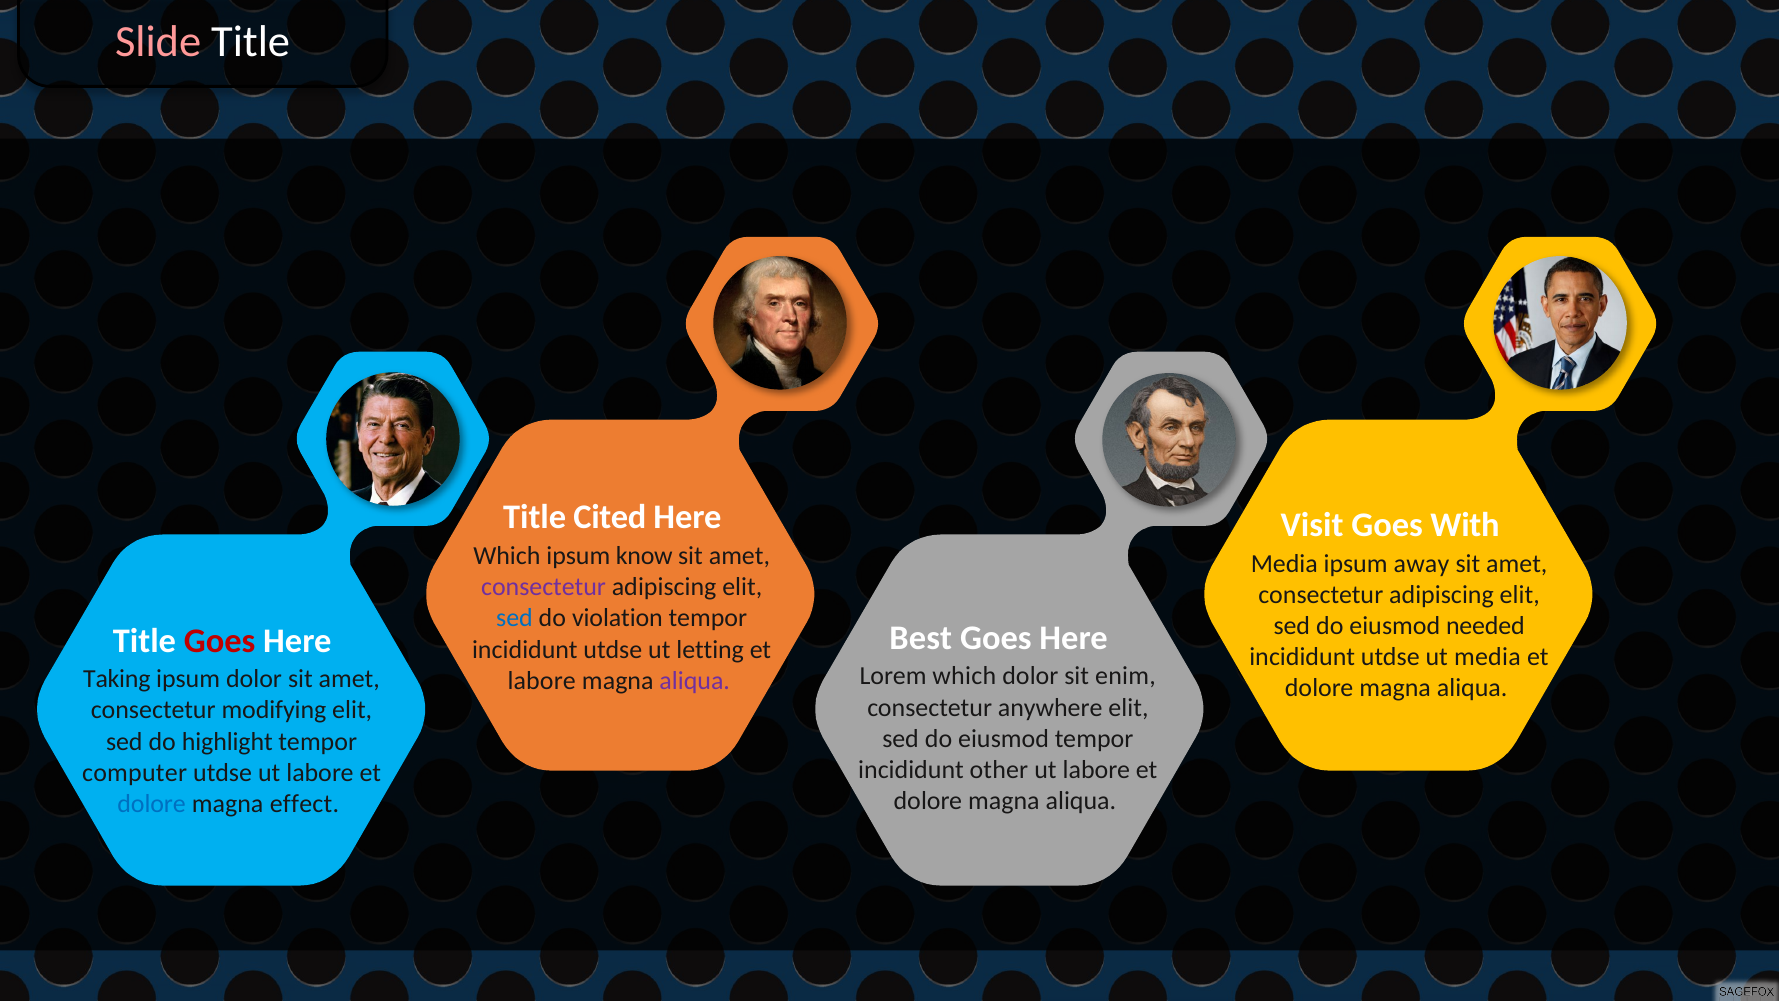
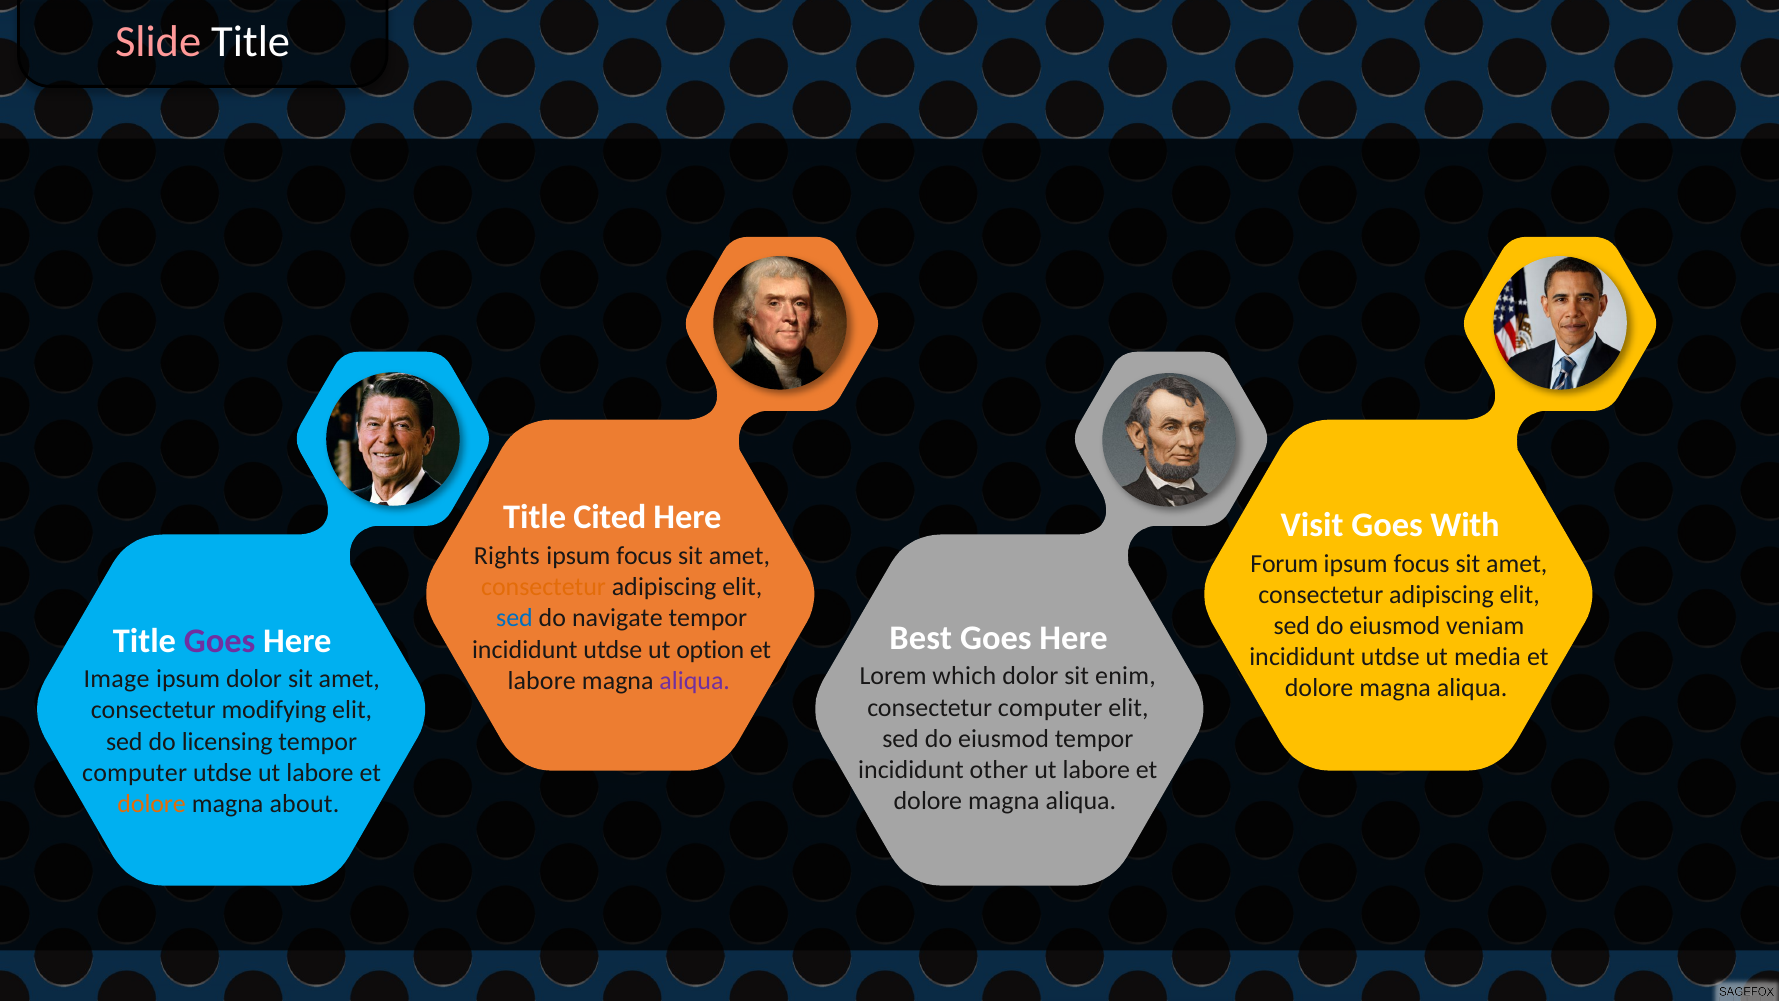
Which: Which -> Rights (507, 556)
know: know -> focus (644, 556)
Media: Media -> Forum (1284, 564)
away: away -> focus (1422, 564)
consectetur colour: purple -> orange (544, 587)
violation: violation -> navigate (617, 618)
needed: needed -> veniam (1485, 626)
Goes colour: red -> purple (220, 640)
letting: letting -> option (710, 649)
Taking: Taking -> Image (117, 679)
consectetur anywhere: anywhere -> computer (1050, 707)
highlight: highlight -> licensing (227, 741)
dolore colour: blue -> orange (152, 804)
effect: effect -> about (304, 804)
